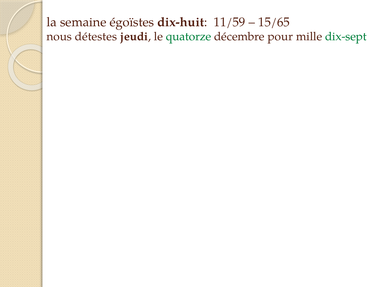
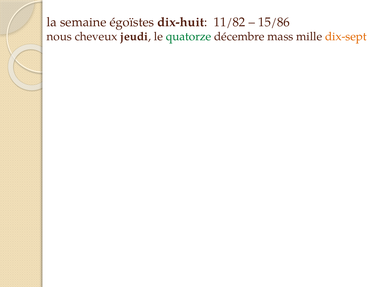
11/59: 11/59 -> 11/82 (229, 22)
15/65: 15/65 -> 15/86 (274, 22)
détestes: détestes -> cheveux (96, 37)
pour: pour -> mass (280, 37)
dix-sept colour: green -> orange (346, 37)
